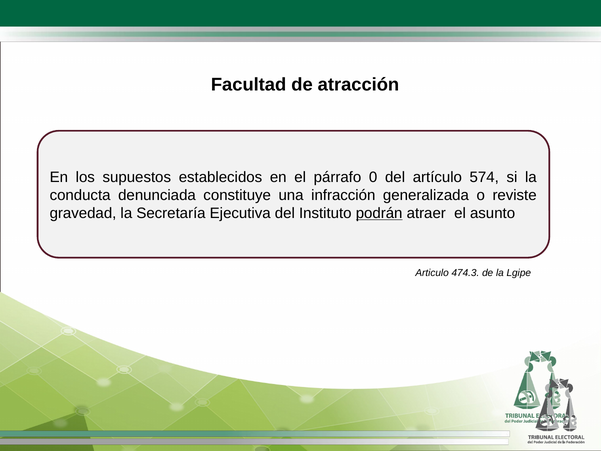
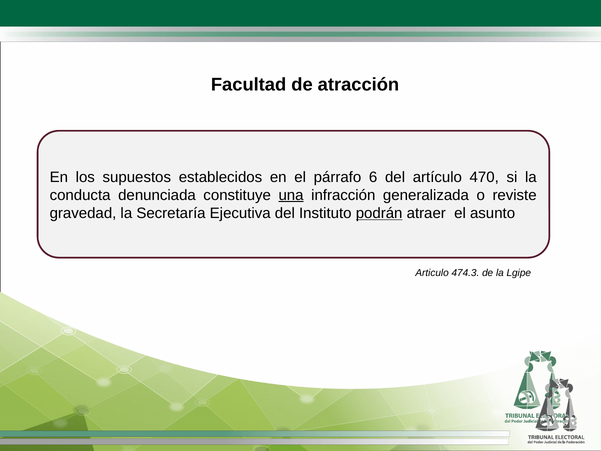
0: 0 -> 6 (373, 177)
574: 574 -> 470 (484, 177)
una underline: none -> present (291, 195)
